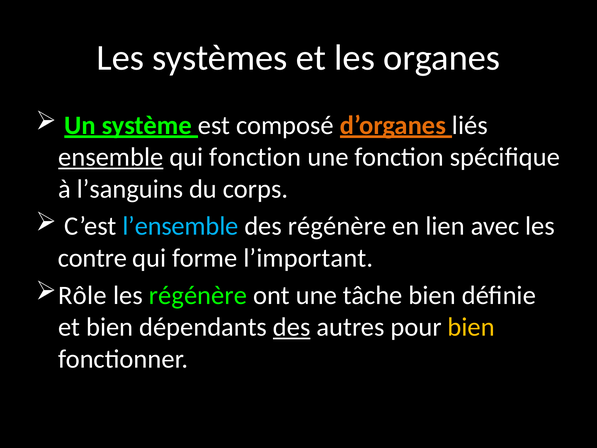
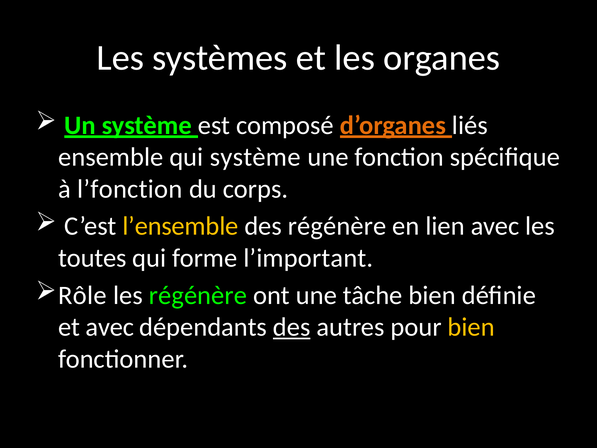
ensemble underline: present -> none (111, 157)
qui fonction: fonction -> système (255, 157)
l’sanguins: l’sanguins -> l’fonction (130, 189)
l’ensemble colour: light blue -> yellow (180, 226)
contre: contre -> toutes (92, 258)
et bien: bien -> avec (110, 327)
